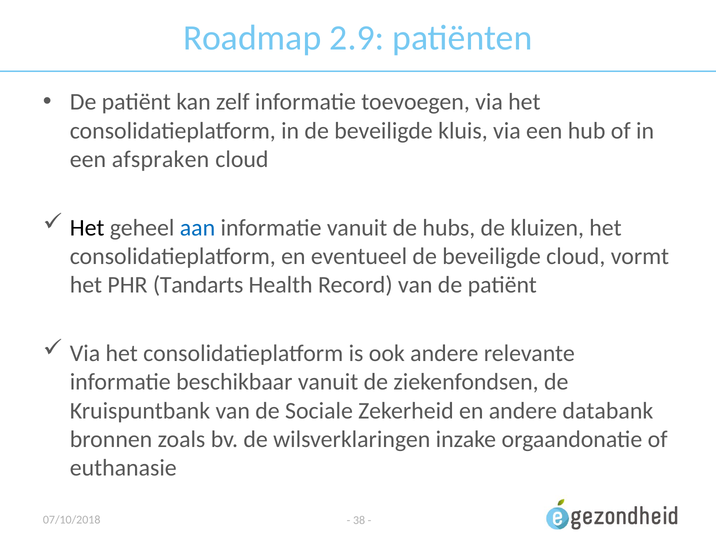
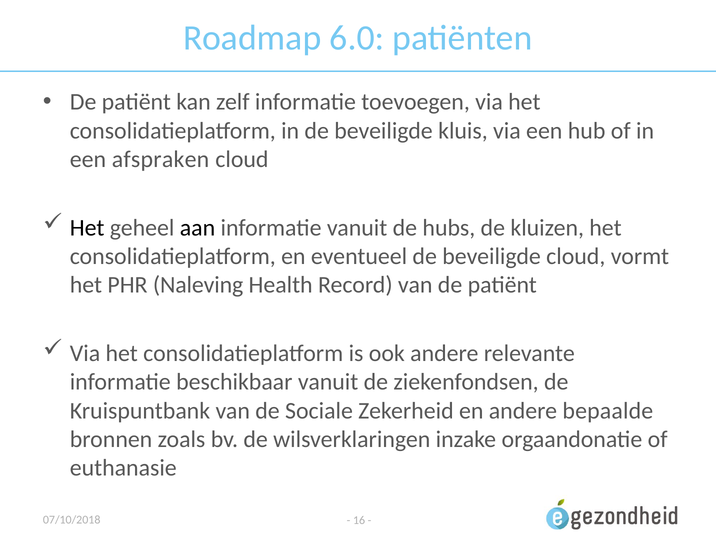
2.9: 2.9 -> 6.0 (357, 38)
aan colour: blue -> black (197, 228)
Tandarts: Tandarts -> Naleving (198, 285)
databank: databank -> bepaalde (608, 411)
38: 38 -> 16 (359, 520)
